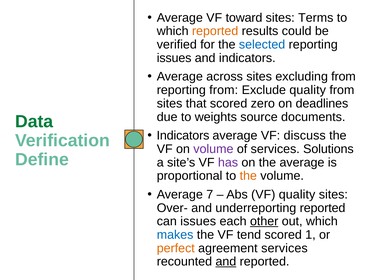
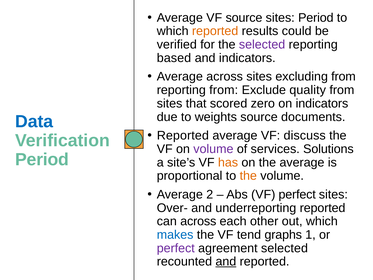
VF toward: toward -> source (244, 18)
sites Terms: Terms -> Period (316, 18)
selected colour: blue -> purple (262, 45)
issues: issues -> based (174, 58)
on deadlines: deadlines -> indicators (322, 103)
Data colour: green -> blue (34, 121)
Indicators: Indicators -> Reported (183, 135)
Define: Define -> Period (42, 159)
has colour: purple -> orange (228, 162)
7: 7 -> 2 (210, 194)
VF quality: quality -> perfect (297, 194)
can issues: issues -> across (198, 221)
other underline: present -> none (264, 221)
tend scored: scored -> graphs (283, 235)
perfect colour: orange -> purple (176, 248)
agreement services: services -> selected (284, 248)
